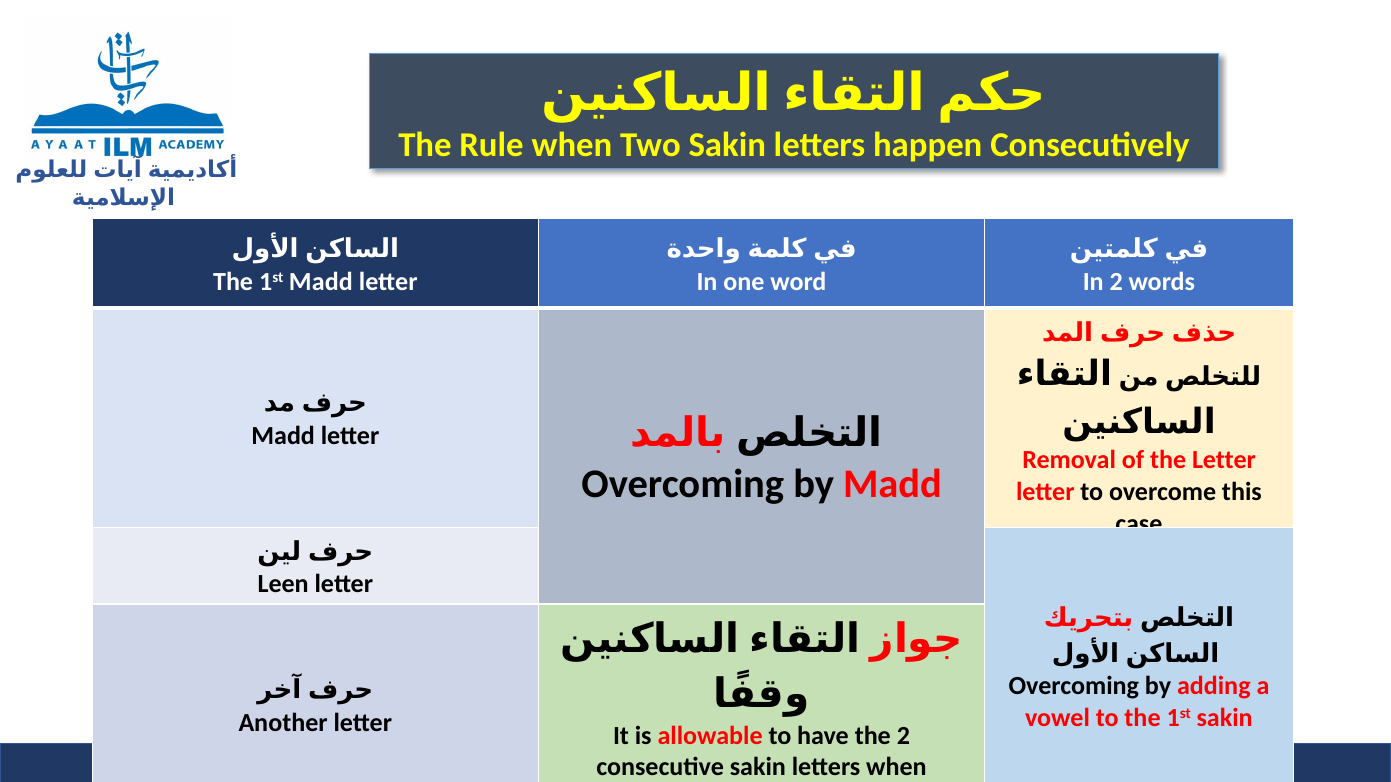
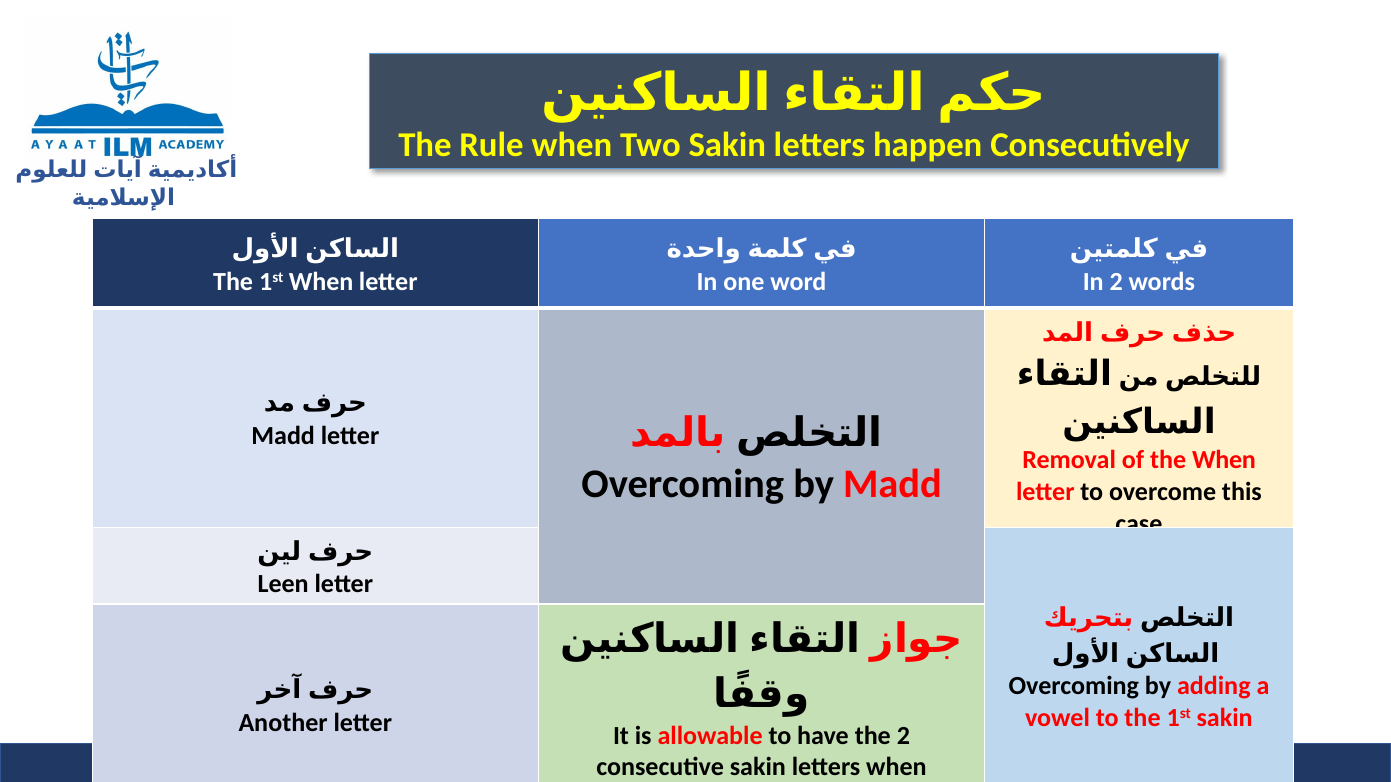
1st Madd: Madd -> When (321, 282)
the Letter: Letter -> When (1224, 460)
